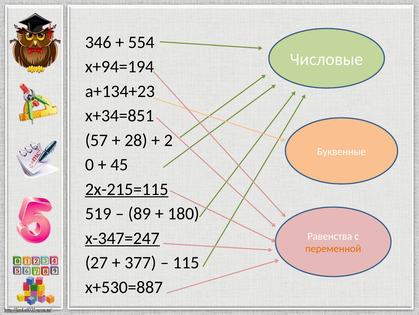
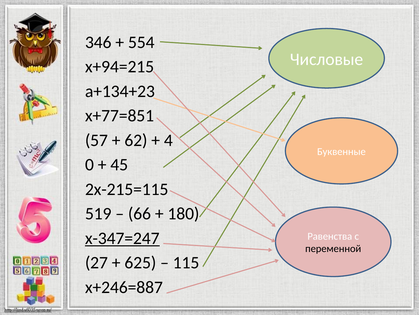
х+94=194: х+94=194 -> х+94=215 (120, 67)
х+34=851: х+34=851 -> х+77=851 (120, 116)
28: 28 -> 62 (136, 140)
2: 2 -> 4 (168, 140)
2х-215=115 underline: present -> none (127, 189)
89: 89 -> 66 (140, 213)
переменной colour: orange -> black (333, 248)
377: 377 -> 625 (140, 262)
х+530=887: х+530=887 -> х+246=887 (124, 287)
